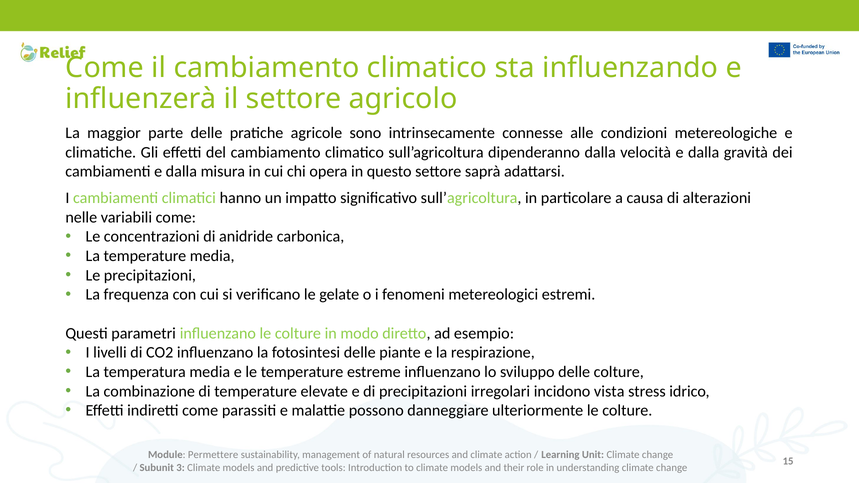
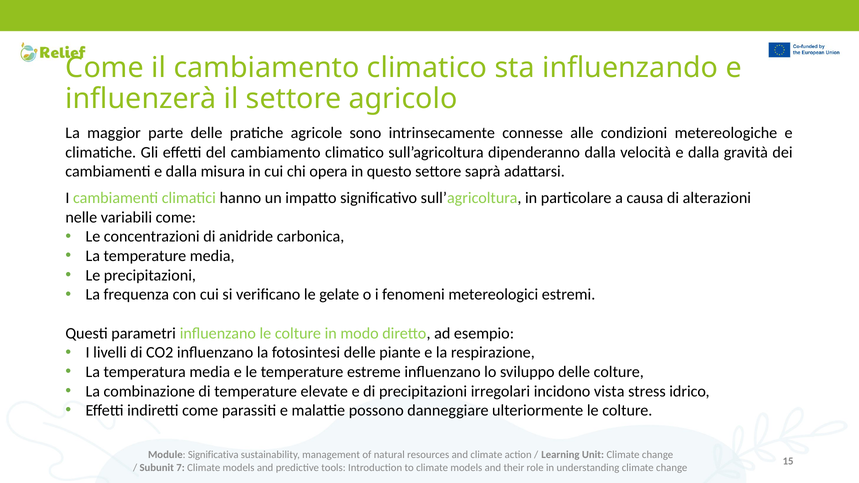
Permettere: Permettere -> Significativa (213, 455)
3: 3 -> 7 (181, 468)
